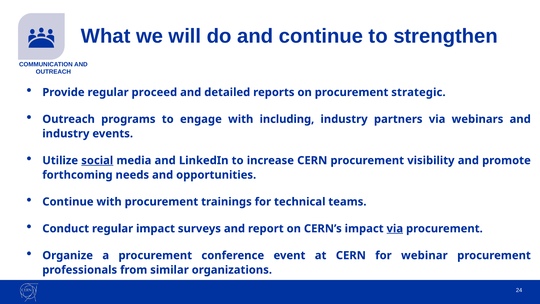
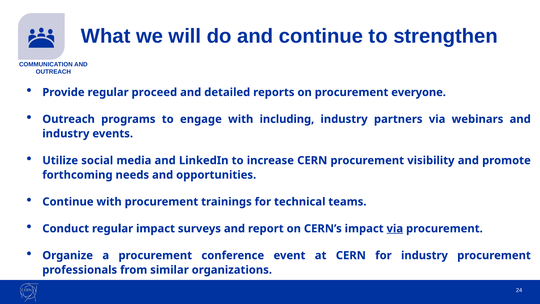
strategic: strategic -> everyone (419, 92)
social underline: present -> none (97, 160)
for webinar: webinar -> industry (424, 255)
